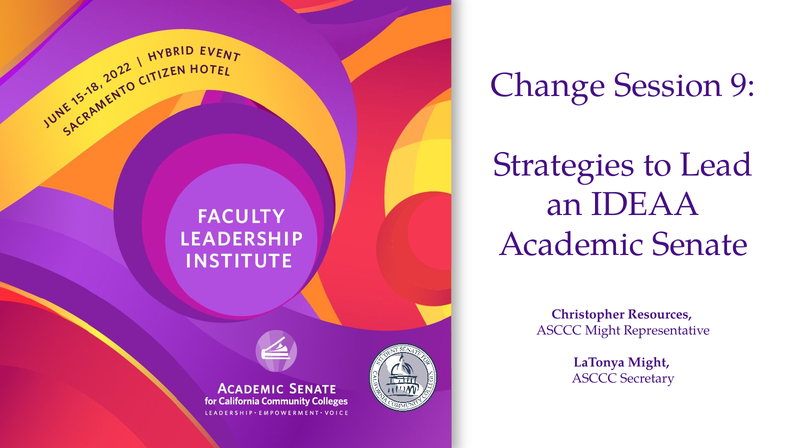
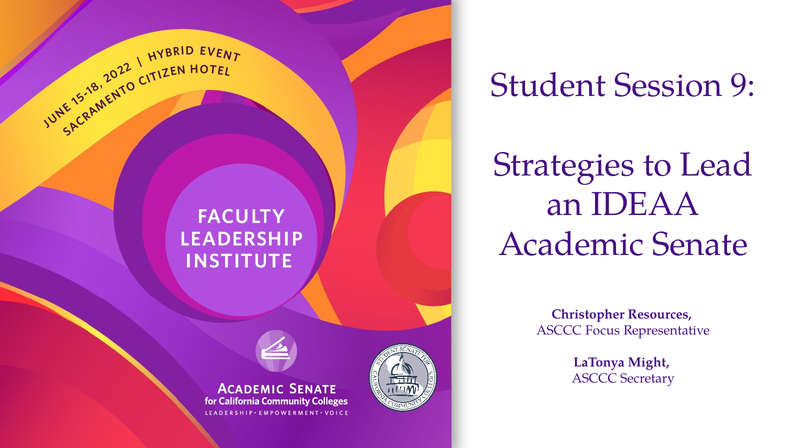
Change: Change -> Student (548, 85)
ASCCC Might: Might -> Focus (603, 330)
